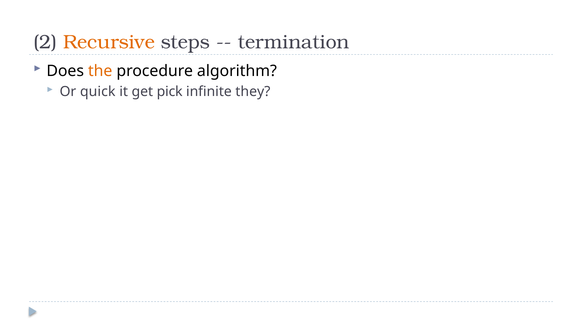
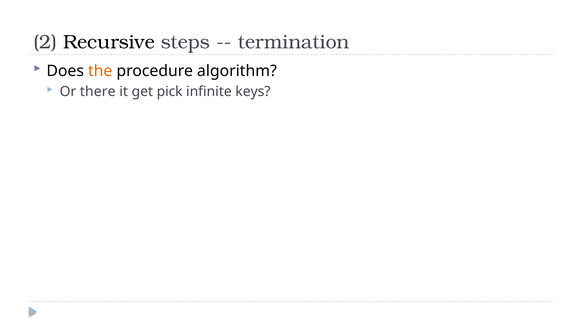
Recursive colour: orange -> black (109, 42)
quick: quick -> there (98, 92)
they: they -> keys (253, 92)
